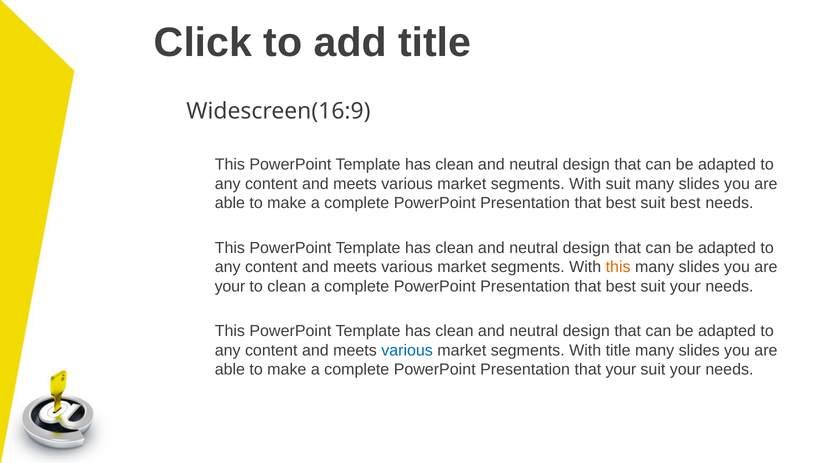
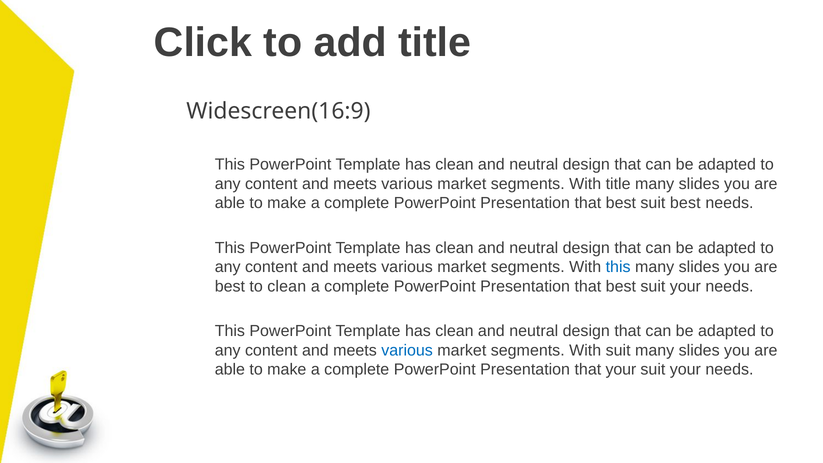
With suit: suit -> title (618, 184)
this colour: orange -> blue (618, 267)
your: your -> best (230, 286)
With title: title -> suit (618, 350)
